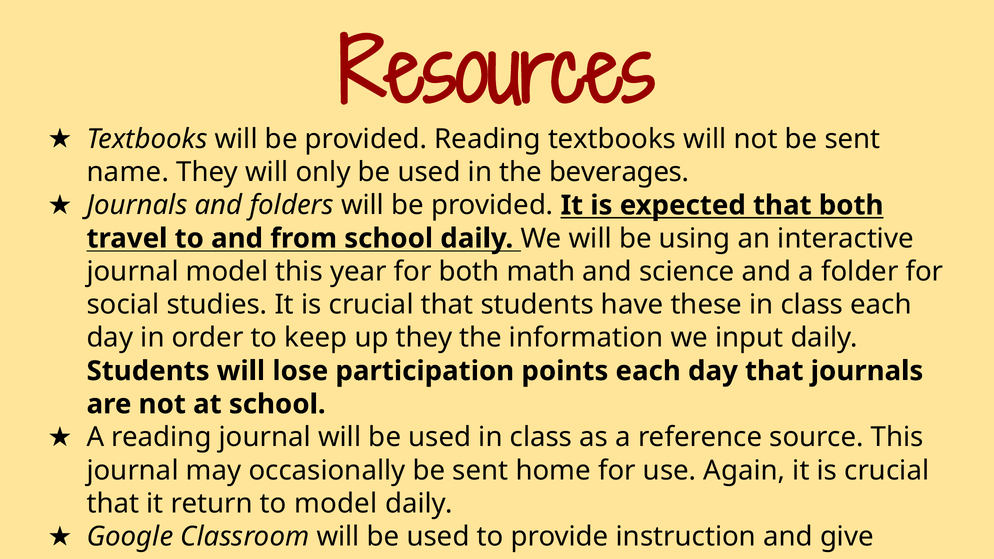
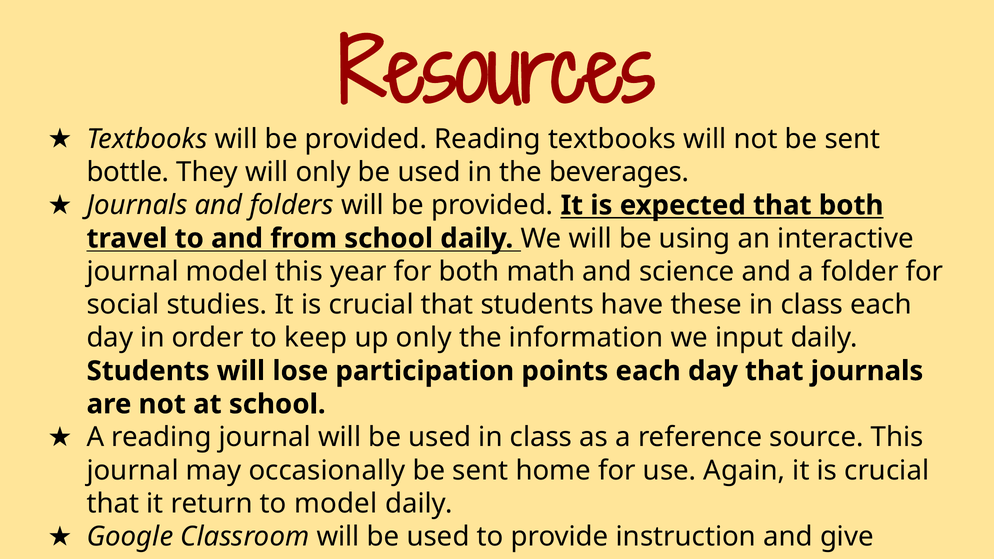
name: name -> bottle (128, 172)
up they: they -> only (424, 338)
